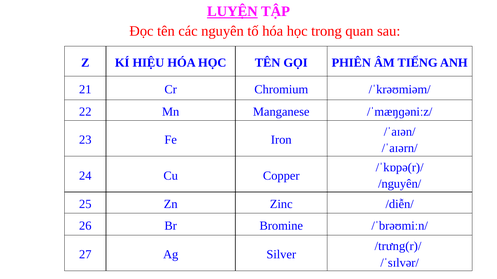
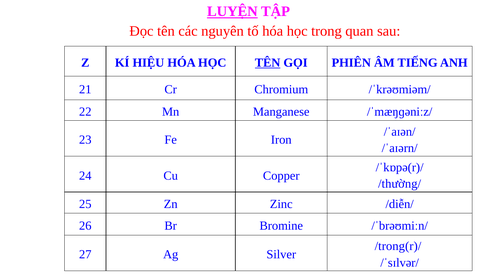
TÊN underline: none -> present (268, 63)
/nguyên/: /nguyên/ -> /thường/ (400, 184)
/trưng(r)/: /trưng(r)/ -> /trong(r)/ (398, 247)
